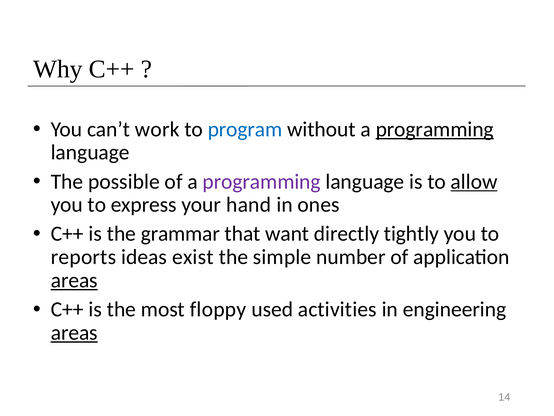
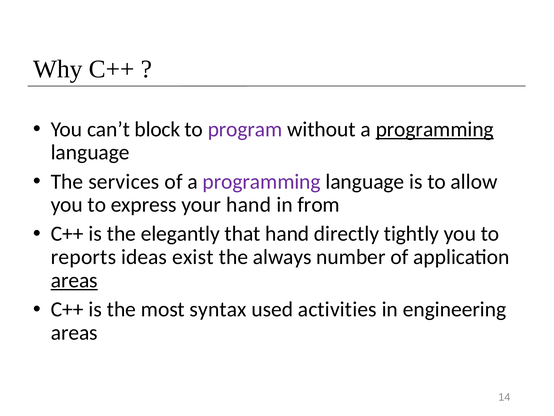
work: work -> block (157, 129)
program colour: blue -> purple (245, 129)
possible: possible -> services (124, 181)
allow underline: present -> none (474, 181)
ones: ones -> from (319, 205)
grammar: grammar -> elegantly (180, 234)
that want: want -> hand (287, 234)
simple: simple -> always (282, 257)
floppy: floppy -> syntax (218, 309)
areas underline: present -> none (74, 332)
